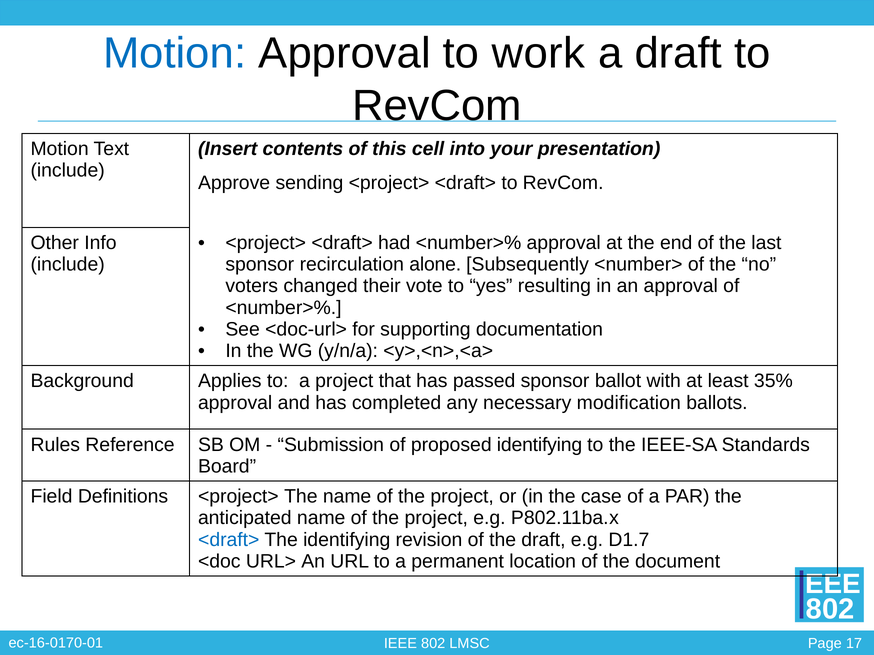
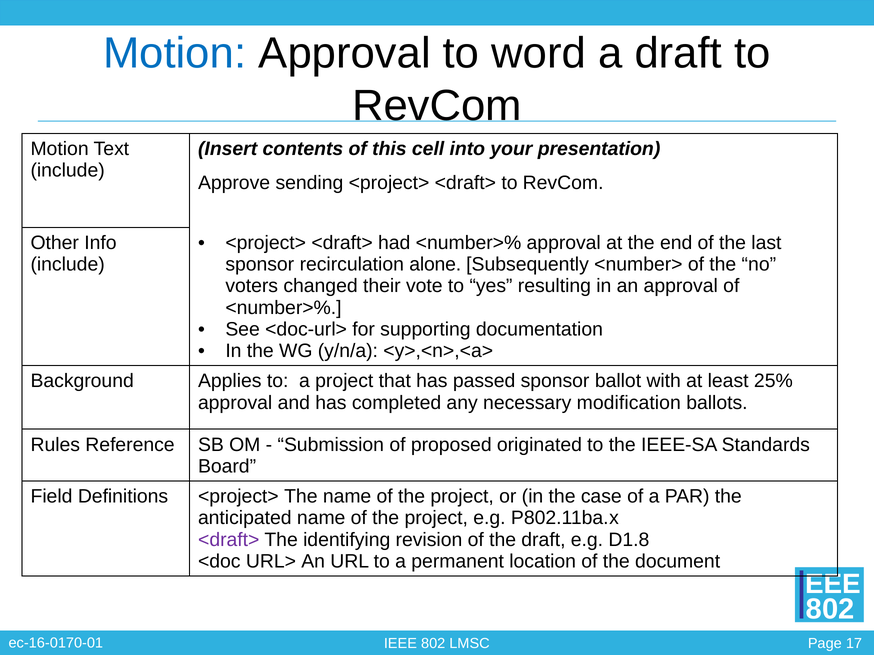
work: work -> word (539, 53)
35%: 35% -> 25% (773, 381)
proposed identifying: identifying -> originated (539, 445)
<draft> colour: blue -> purple (229, 540)
D1.7: D1.7 -> D1.8 (629, 540)
